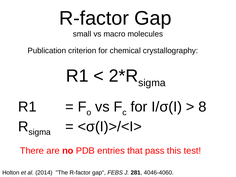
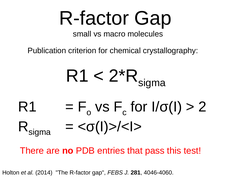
8: 8 -> 2 (202, 107)
